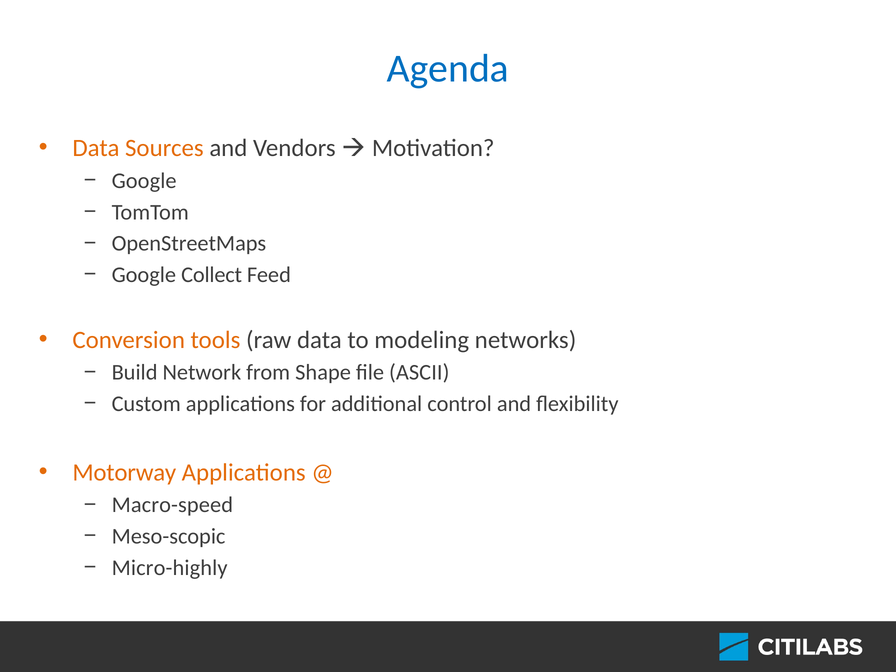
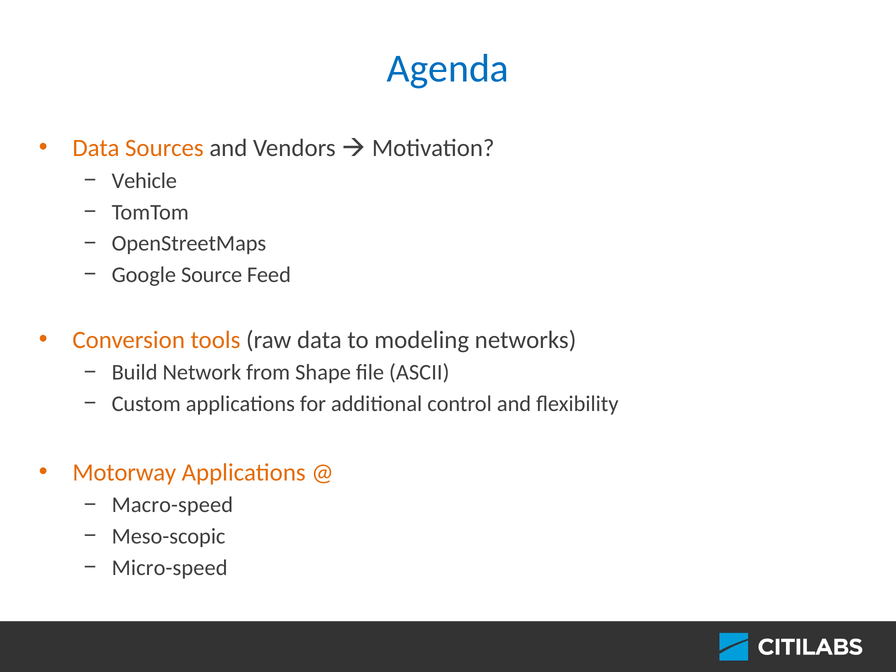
Google: Google -> Vehicle (144, 181)
Collect: Collect -> Source (212, 275)
Micro-highly: Micro-highly -> Micro-speed (170, 568)
